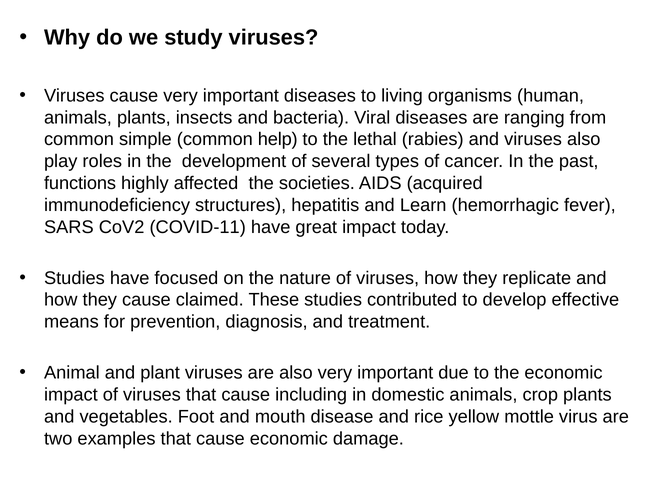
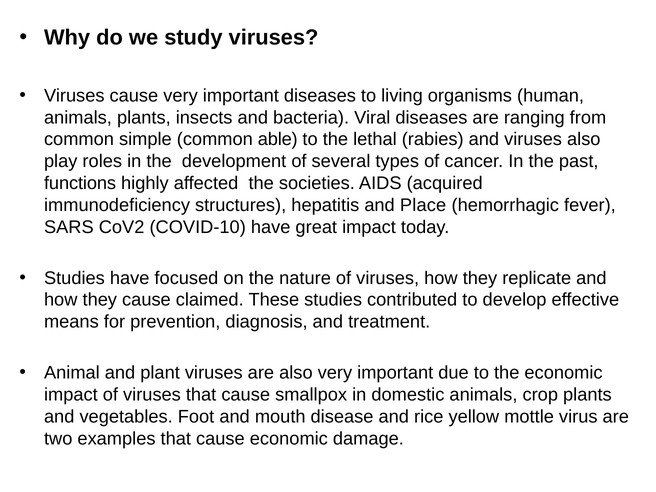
help: help -> able (278, 139)
Learn: Learn -> Place (423, 205)
COVID-11: COVID-11 -> COVID-10 (198, 227)
including: including -> smallpox (311, 395)
